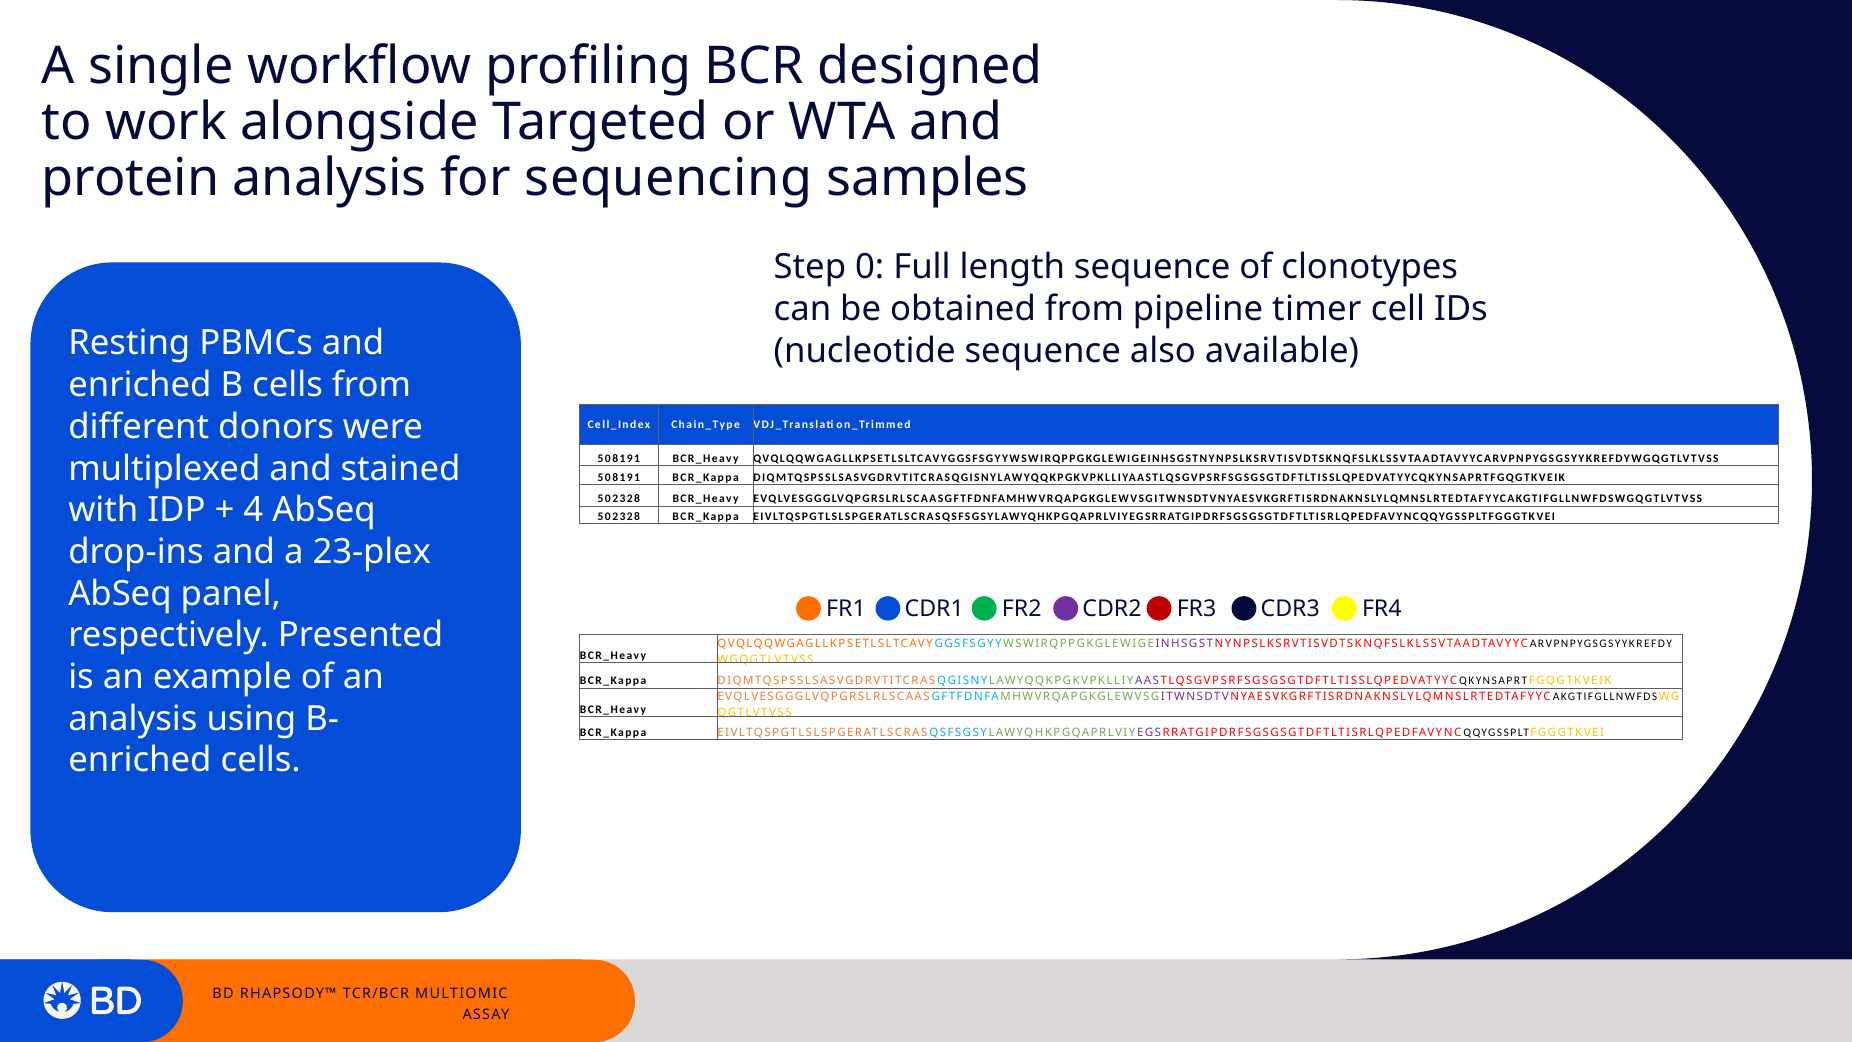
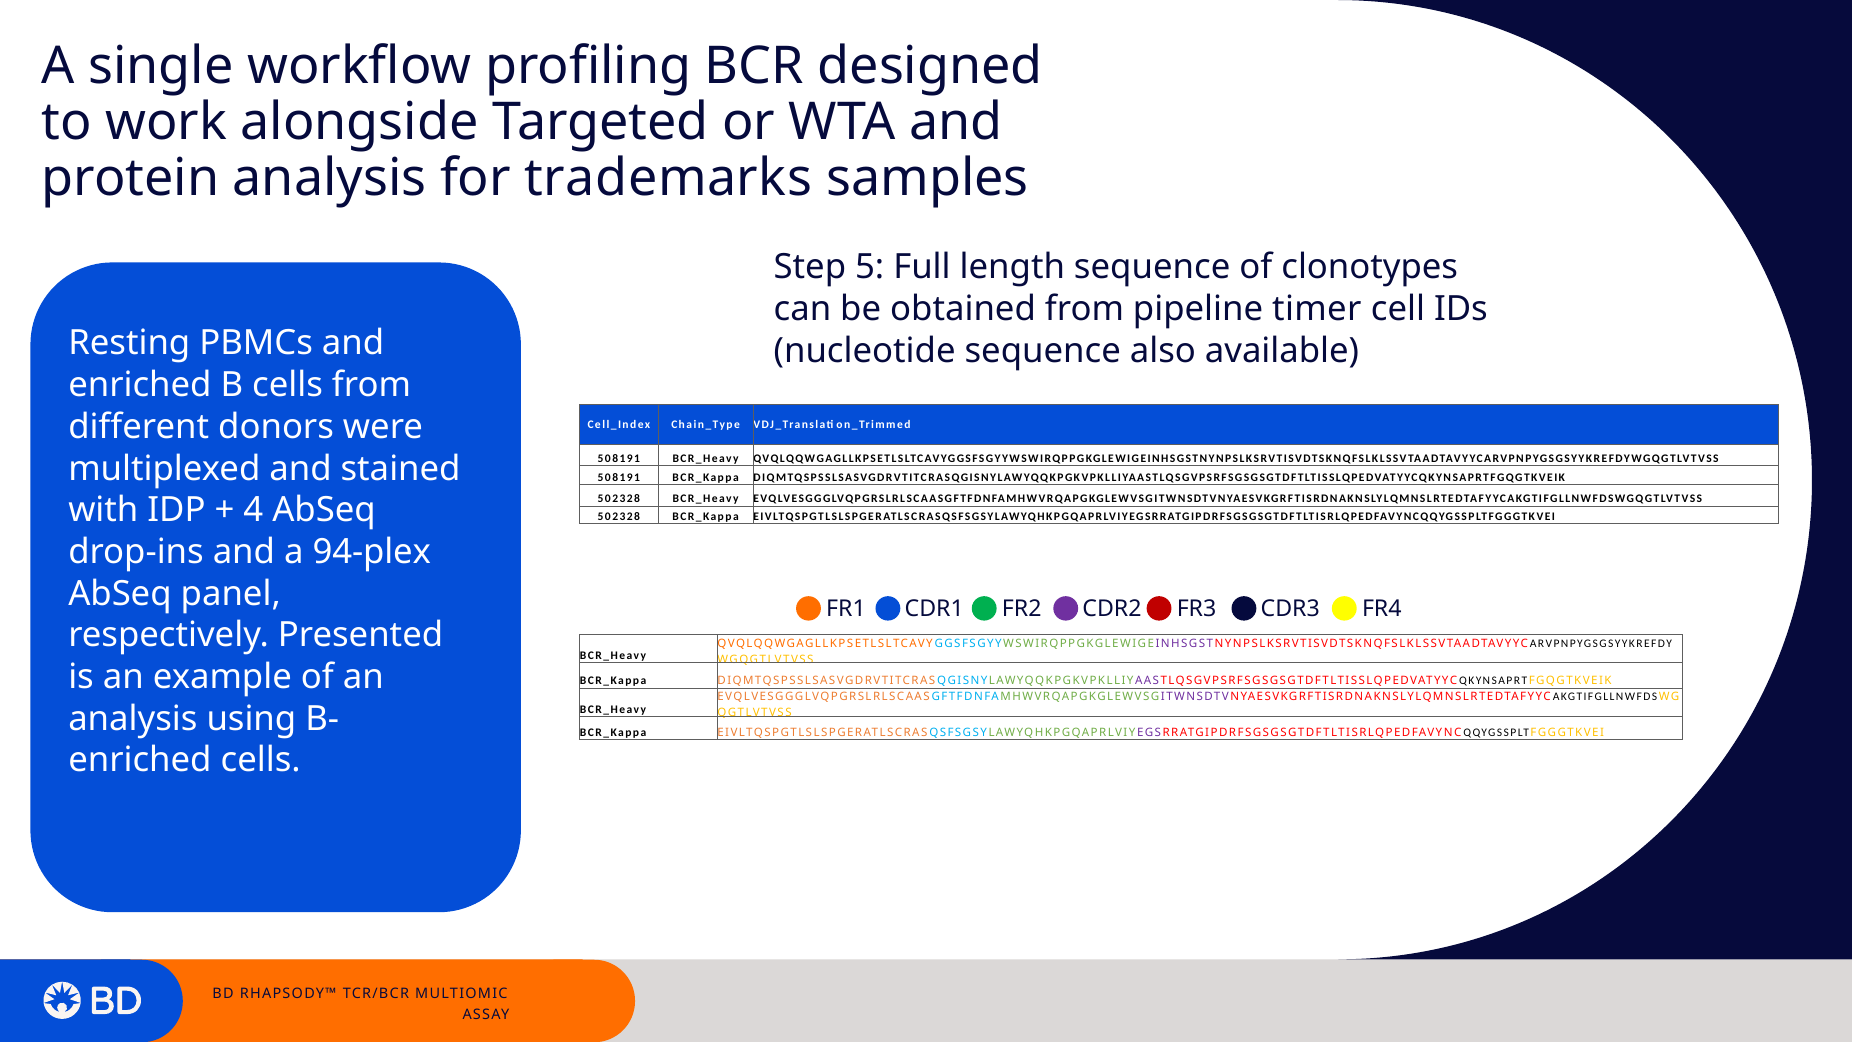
sequencing: sequencing -> trademarks (668, 178)
0: 0 -> 5 (870, 267)
23-plex: 23-plex -> 94-plex (372, 552)
